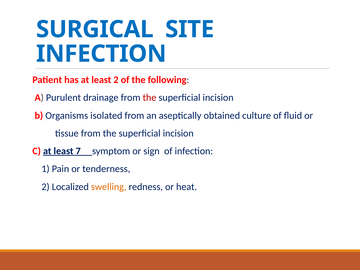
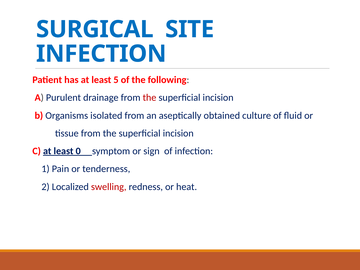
least 2: 2 -> 5 (116, 80)
7: 7 -> 0 (78, 151)
swelling colour: orange -> red (109, 187)
